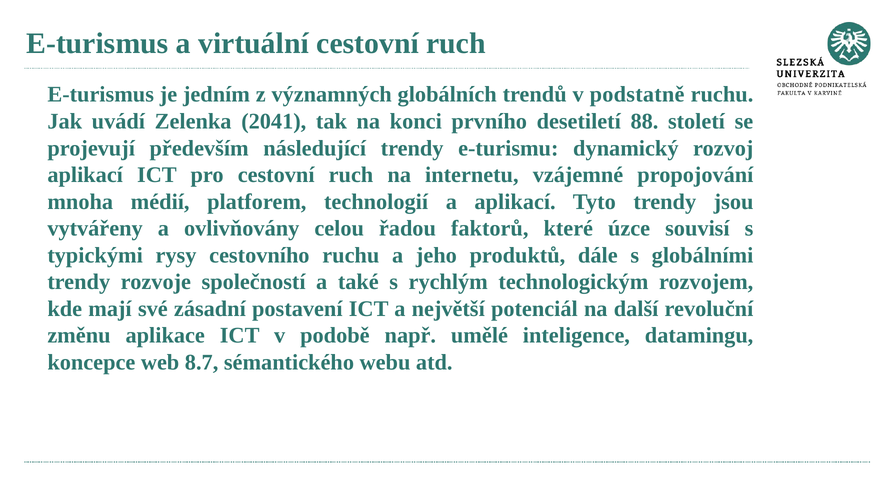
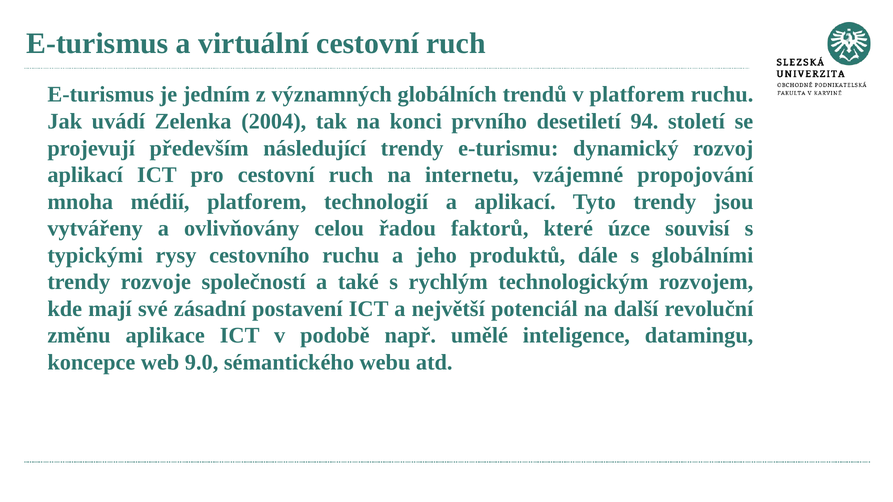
v podstatně: podstatně -> platforem (637, 95)
2041: 2041 -> 2004 (274, 121)
88: 88 -> 94 (644, 121)
8.7: 8.7 -> 9.0 (202, 363)
